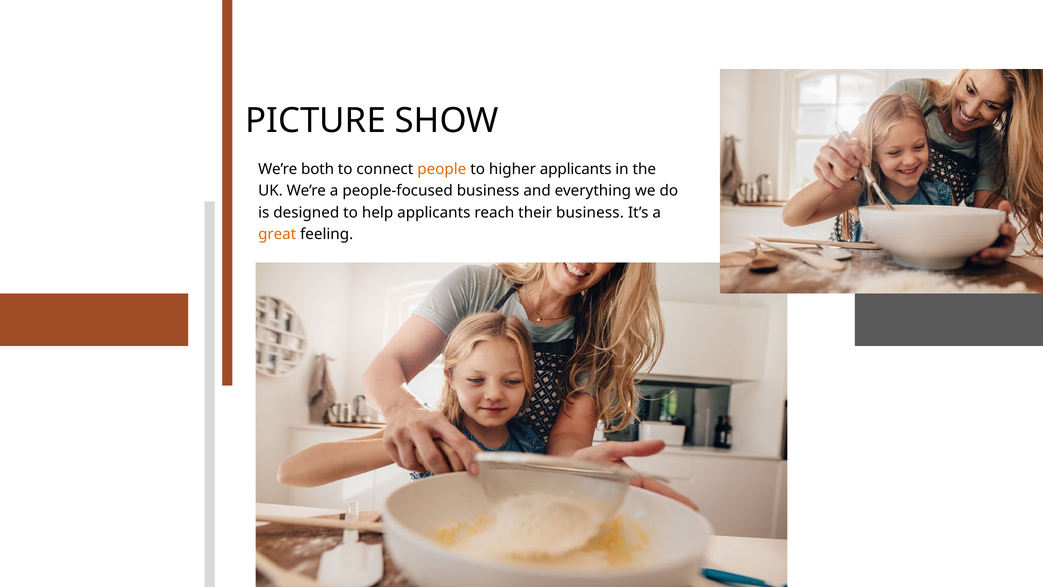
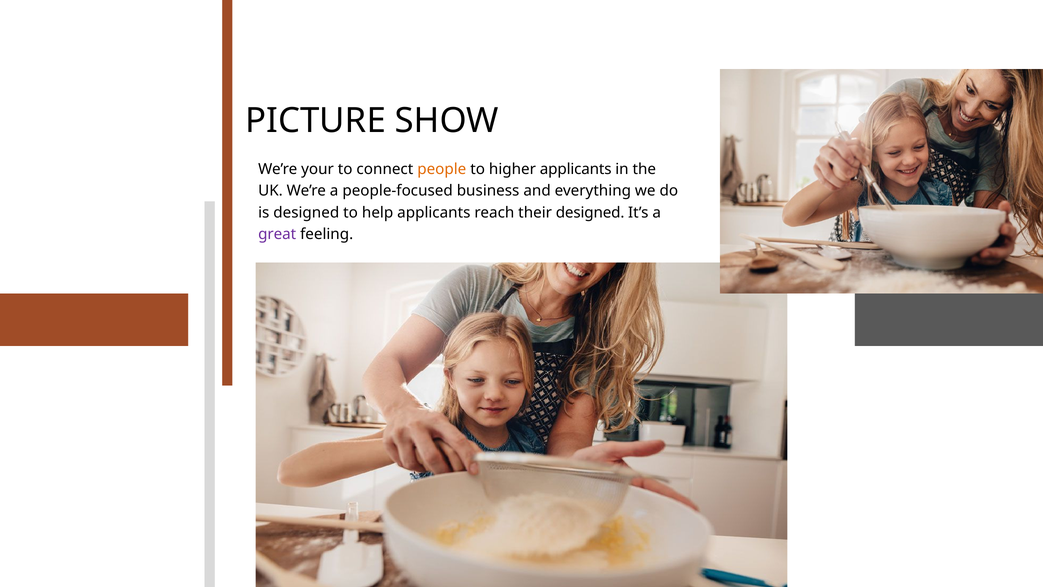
both: both -> your (318, 169)
their business: business -> designed (590, 212)
great colour: orange -> purple (277, 234)
